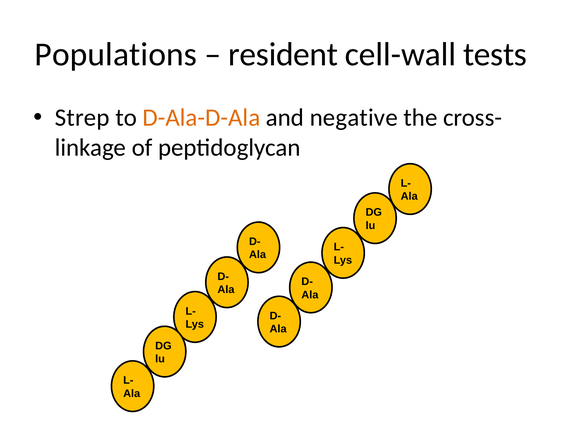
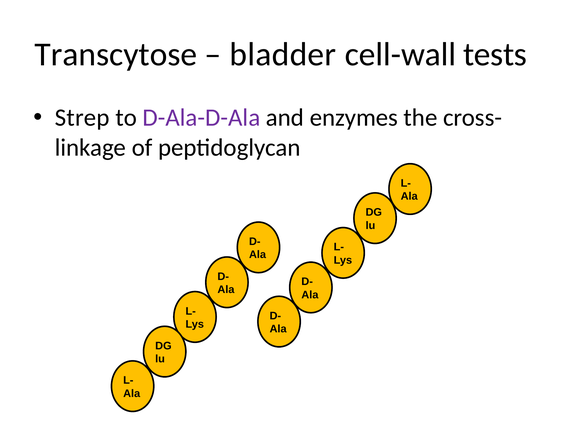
Populations: Populations -> Transcytose (116, 54)
resident: resident -> bladder (283, 54)
D-Ala-D-Ala colour: orange -> purple (201, 118)
negative: negative -> enzymes (354, 118)
